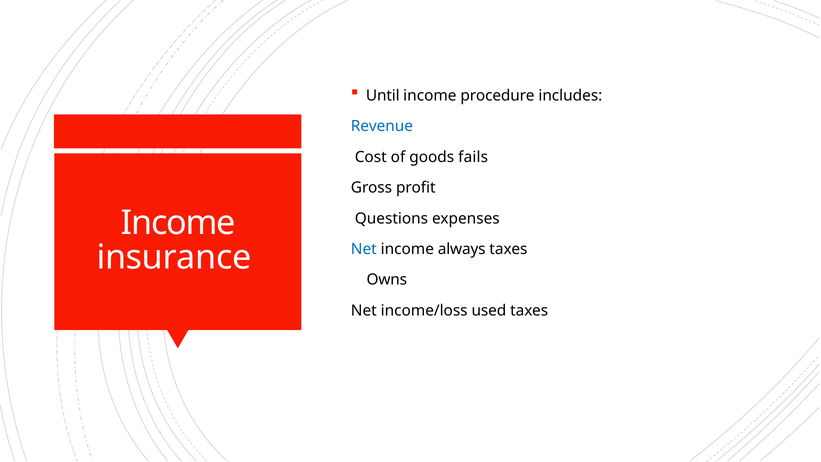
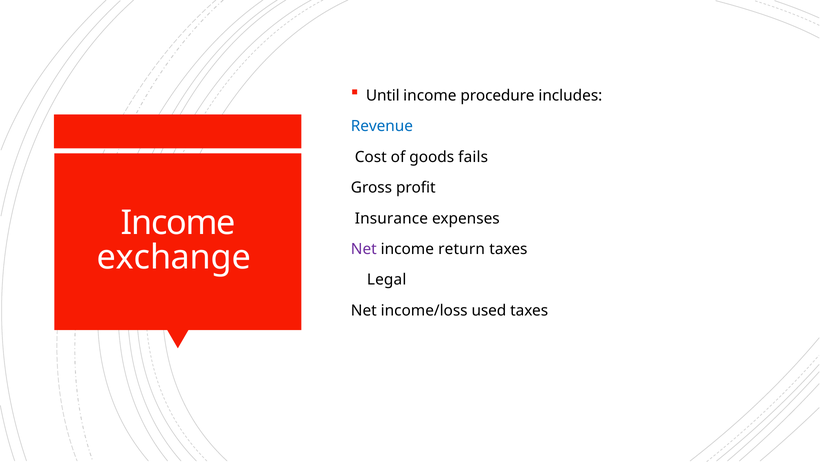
Questions: Questions -> Insurance (391, 218)
Net colour: blue -> purple (364, 249)
always: always -> return (462, 249)
insurance: insurance -> exchange (174, 258)
Owns: Owns -> Legal (387, 280)
